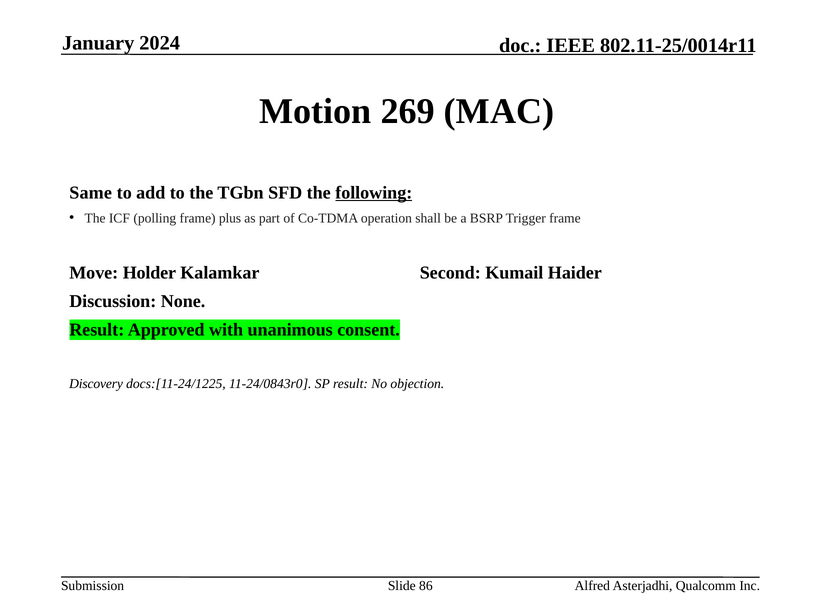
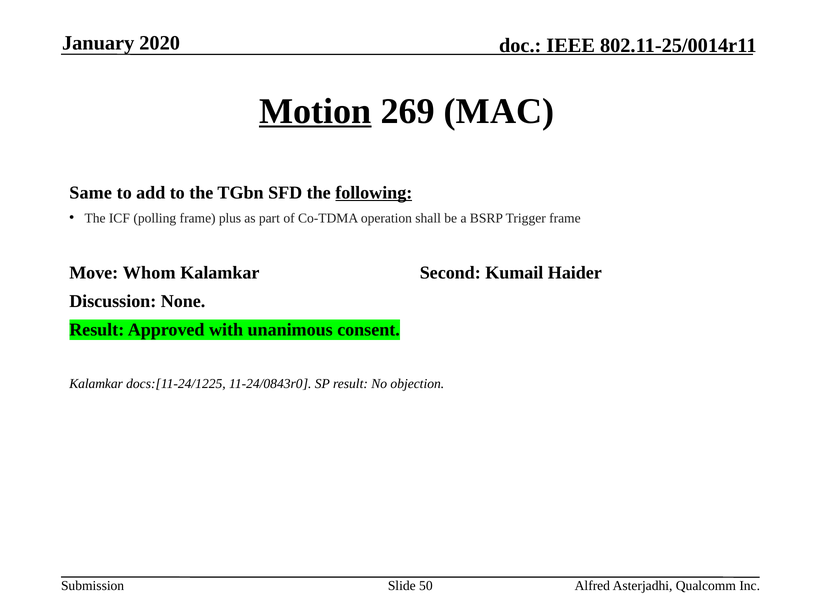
2024: 2024 -> 2020 (160, 43)
Motion underline: none -> present (315, 111)
Holder: Holder -> Whom (149, 273)
Discovery: Discovery -> Kalamkar (96, 384)
86: 86 -> 50 (426, 586)
